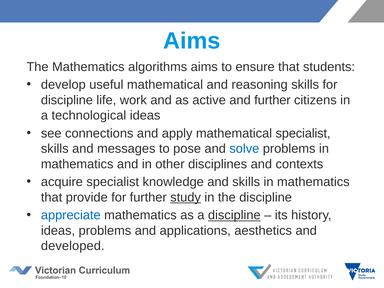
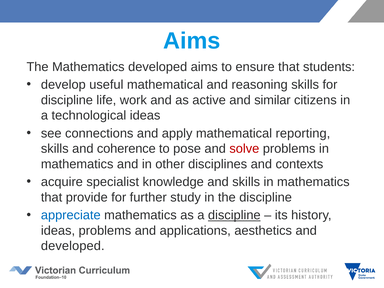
Mathematics algorithms: algorithms -> developed (158, 67)
and further: further -> similar (272, 100)
mathematical specialist: specialist -> reporting (303, 133)
messages: messages -> coherence (126, 149)
solve colour: blue -> red (244, 149)
study underline: present -> none (186, 197)
